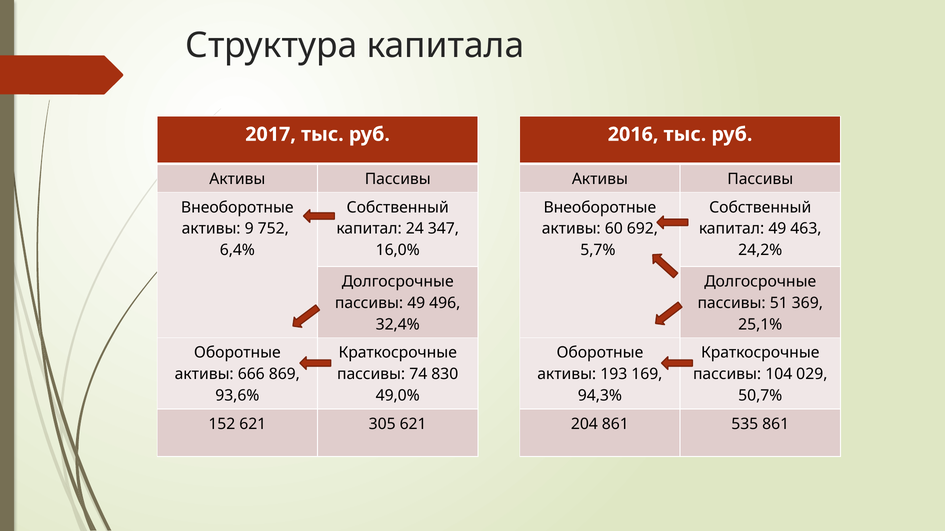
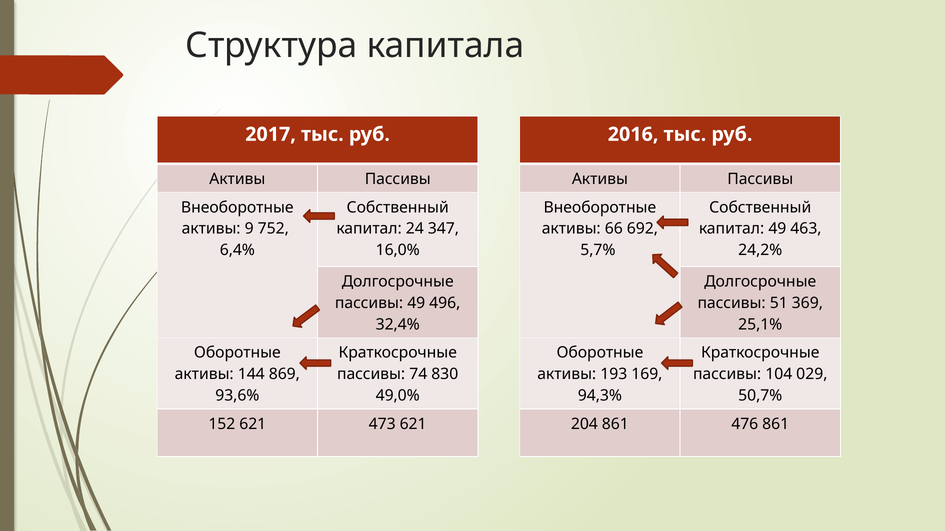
60: 60 -> 66 (614, 229)
666: 666 -> 144 (251, 375)
305: 305 -> 473 (382, 424)
535: 535 -> 476 (745, 424)
